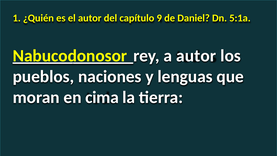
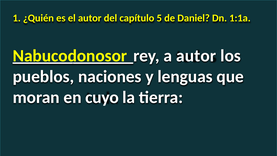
9: 9 -> 5 (159, 18)
5:1a: 5:1a -> 1:1a (240, 18)
cima: cima -> cuyo (102, 97)
